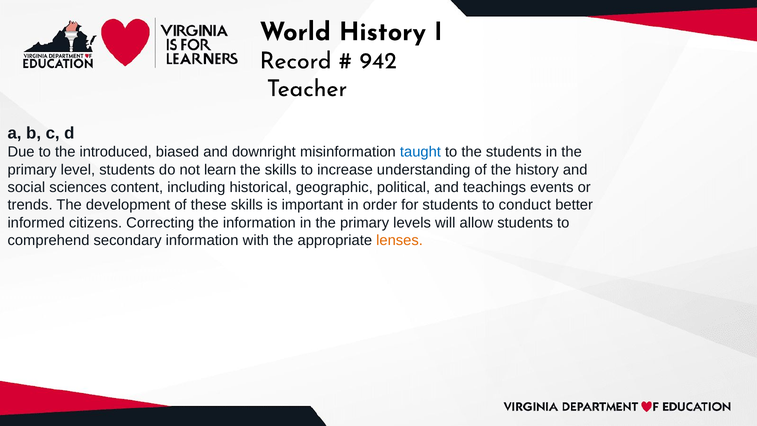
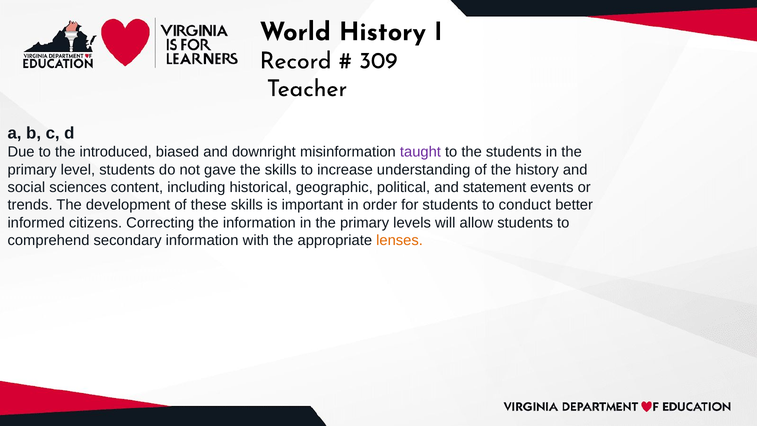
942: 942 -> 309 (378, 61)
taught colour: blue -> purple (420, 152)
learn: learn -> gave (220, 170)
teachings: teachings -> statement (495, 187)
